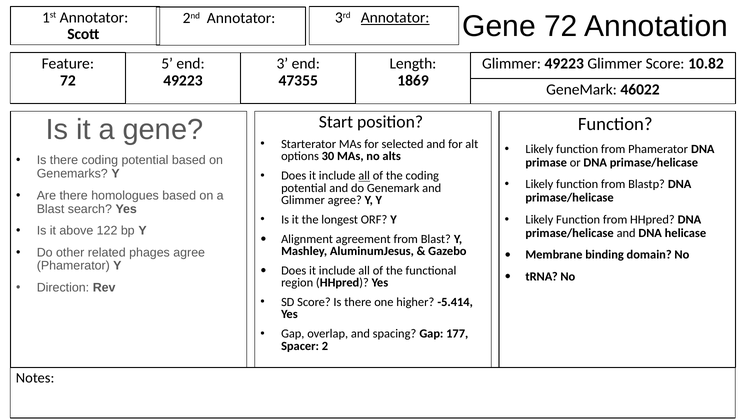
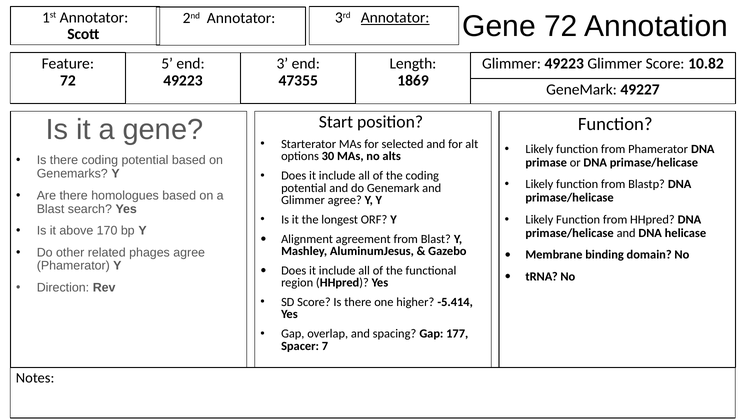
46022: 46022 -> 49227 (640, 90)
all underline: present -> none (364, 176)
122: 122 -> 170 (107, 231)
2: 2 -> 7 (325, 346)
